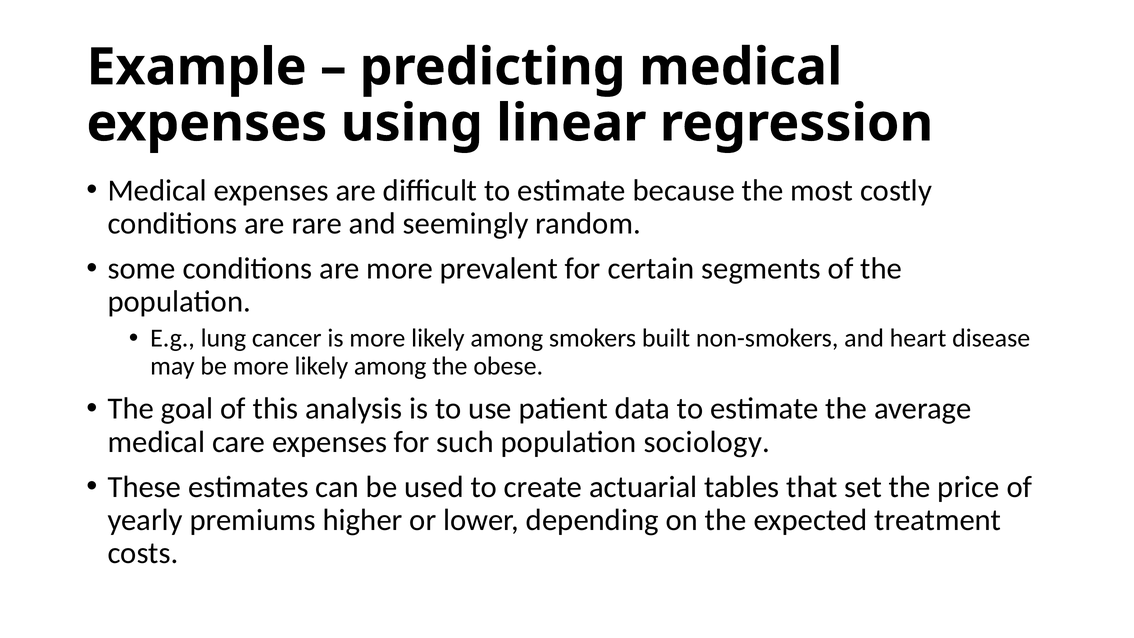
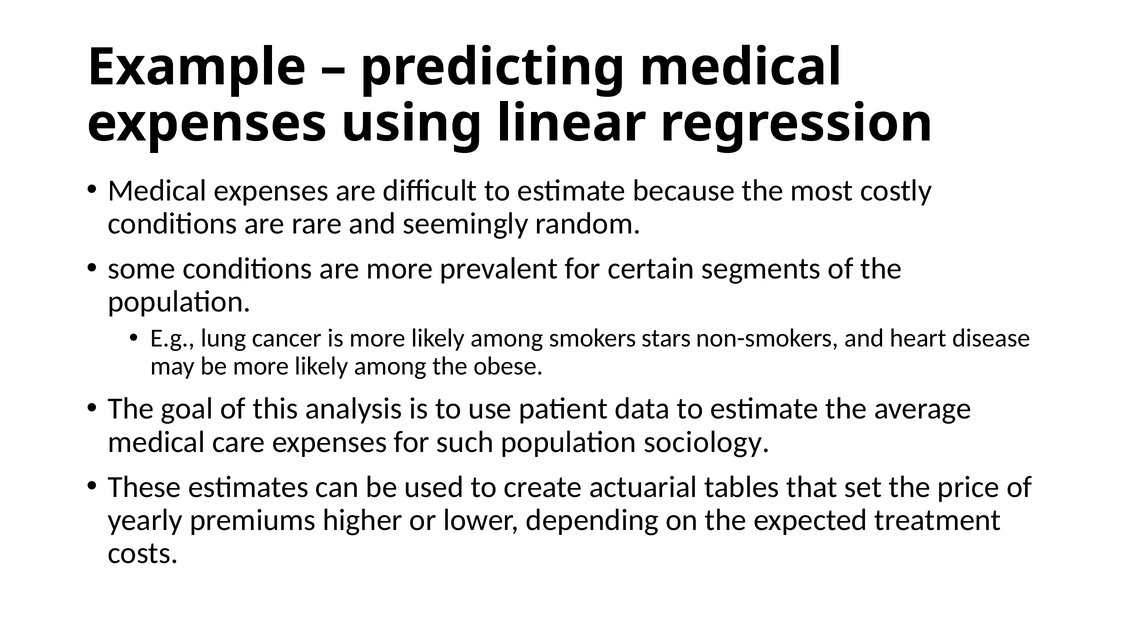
built: built -> stars (666, 338)
